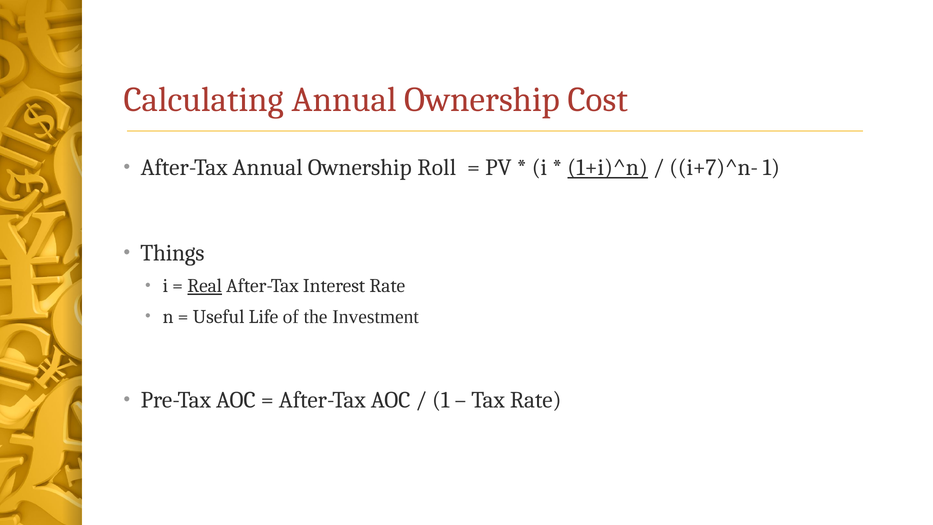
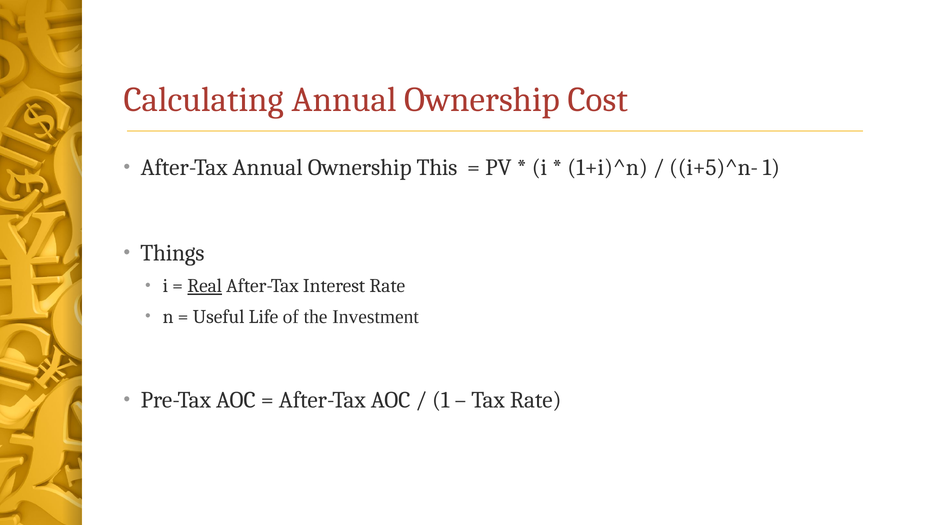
Roll: Roll -> This (437, 168)
1+i)^n underline: present -> none (608, 168)
i+7)^n-: i+7)^n- -> i+5)^n- (714, 168)
